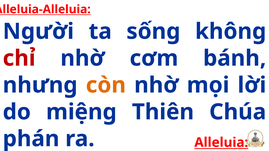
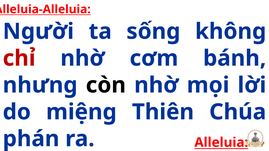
còn colour: orange -> black (106, 85)
